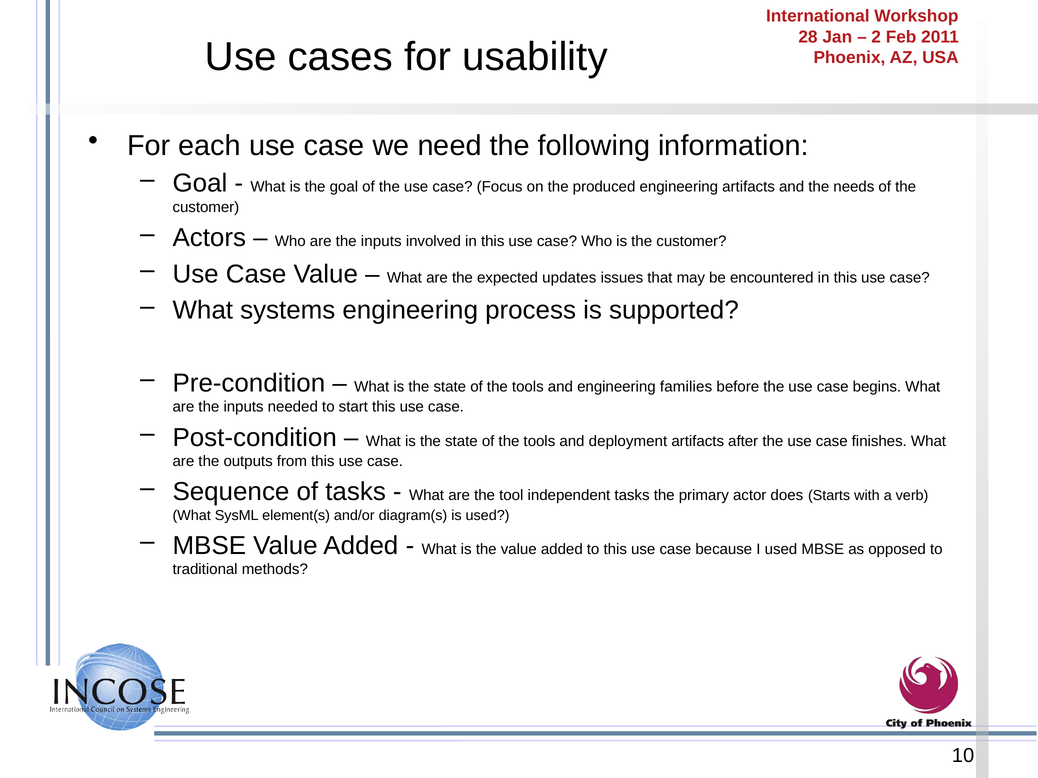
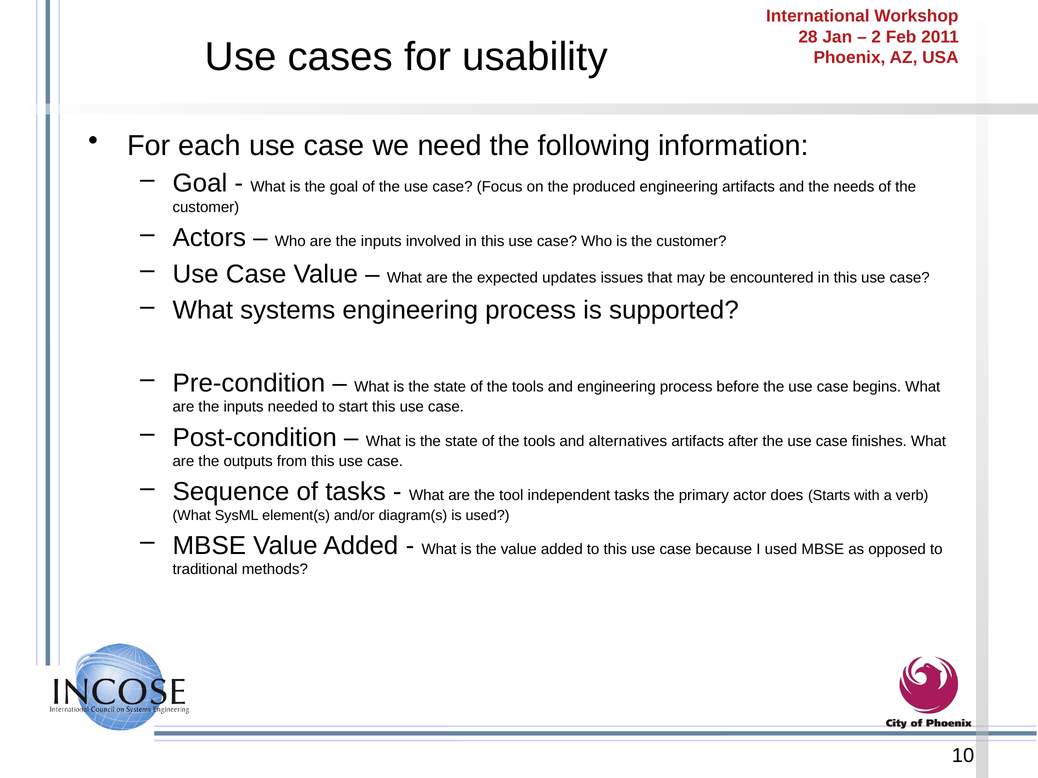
and engineering families: families -> process (686, 387)
deployment: deployment -> alternatives (628, 441)
